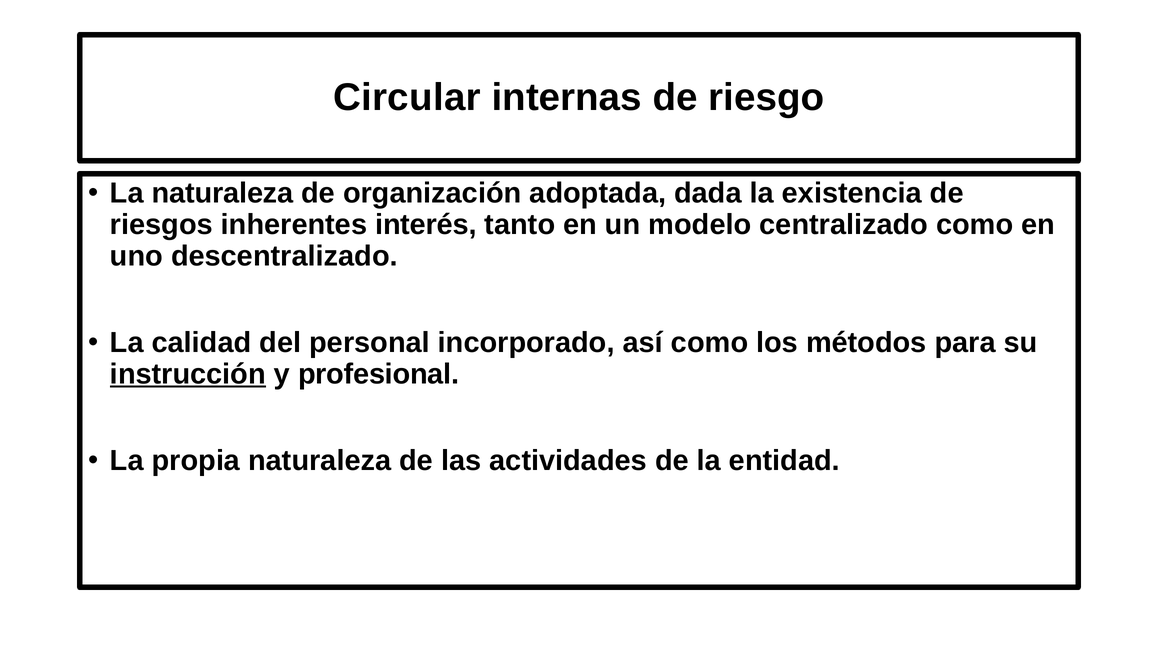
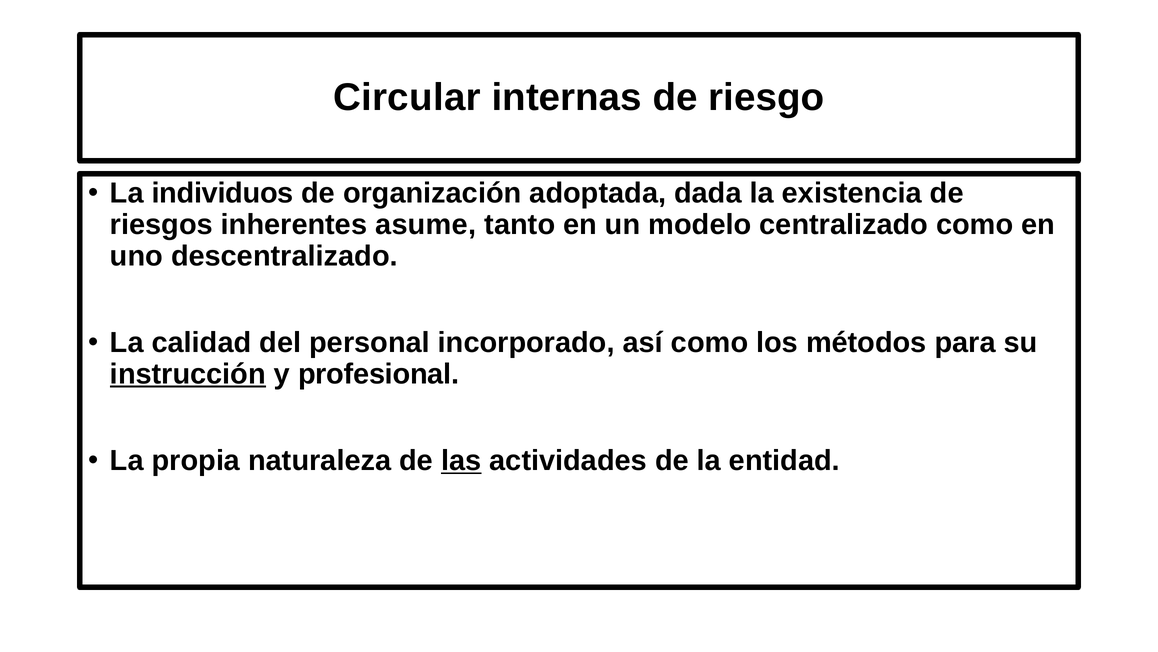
La naturaleza: naturaleza -> individuos (223, 193)
interés: interés -> asume (426, 224)
las underline: none -> present (461, 460)
